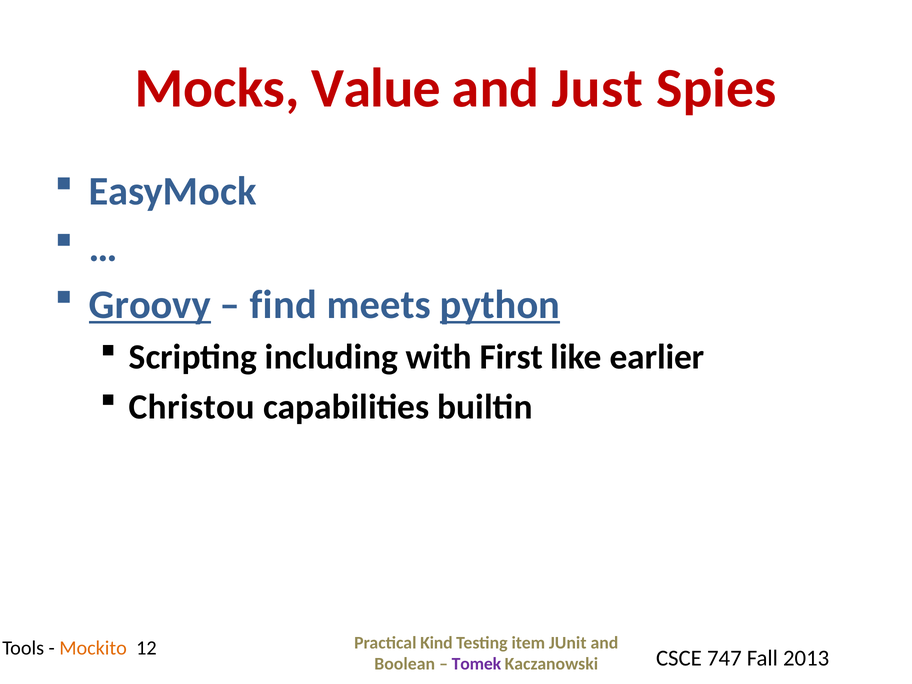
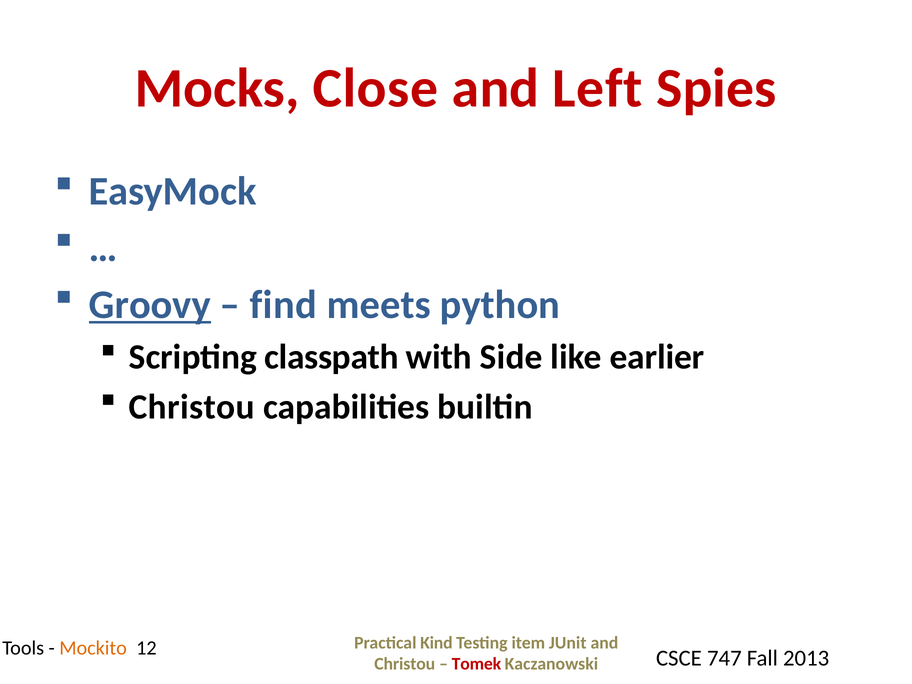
Value: Value -> Close (375, 88)
Just: Just -> Left (597, 88)
python underline: present -> none (500, 305)
including: including -> classpath (332, 357)
First: First -> Side (511, 357)
Boolean: Boolean -> Christou (405, 664)
Tomek colour: purple -> red (476, 664)
